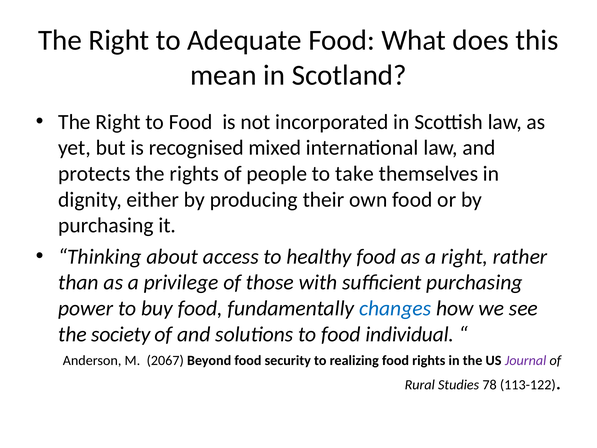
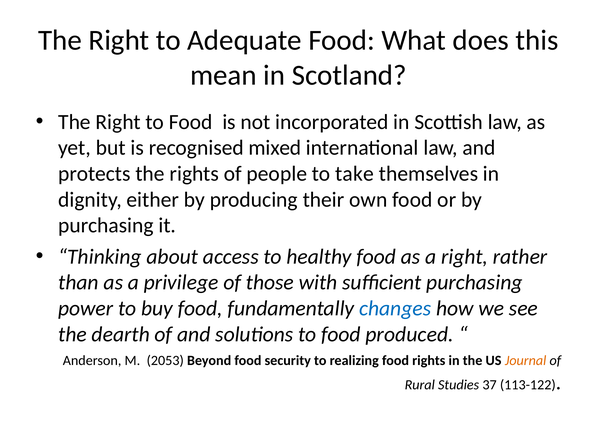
society: society -> dearth (121, 334)
individual: individual -> produced (410, 334)
2067: 2067 -> 2053 (165, 360)
Journal colour: purple -> orange (526, 360)
78: 78 -> 37 (490, 385)
